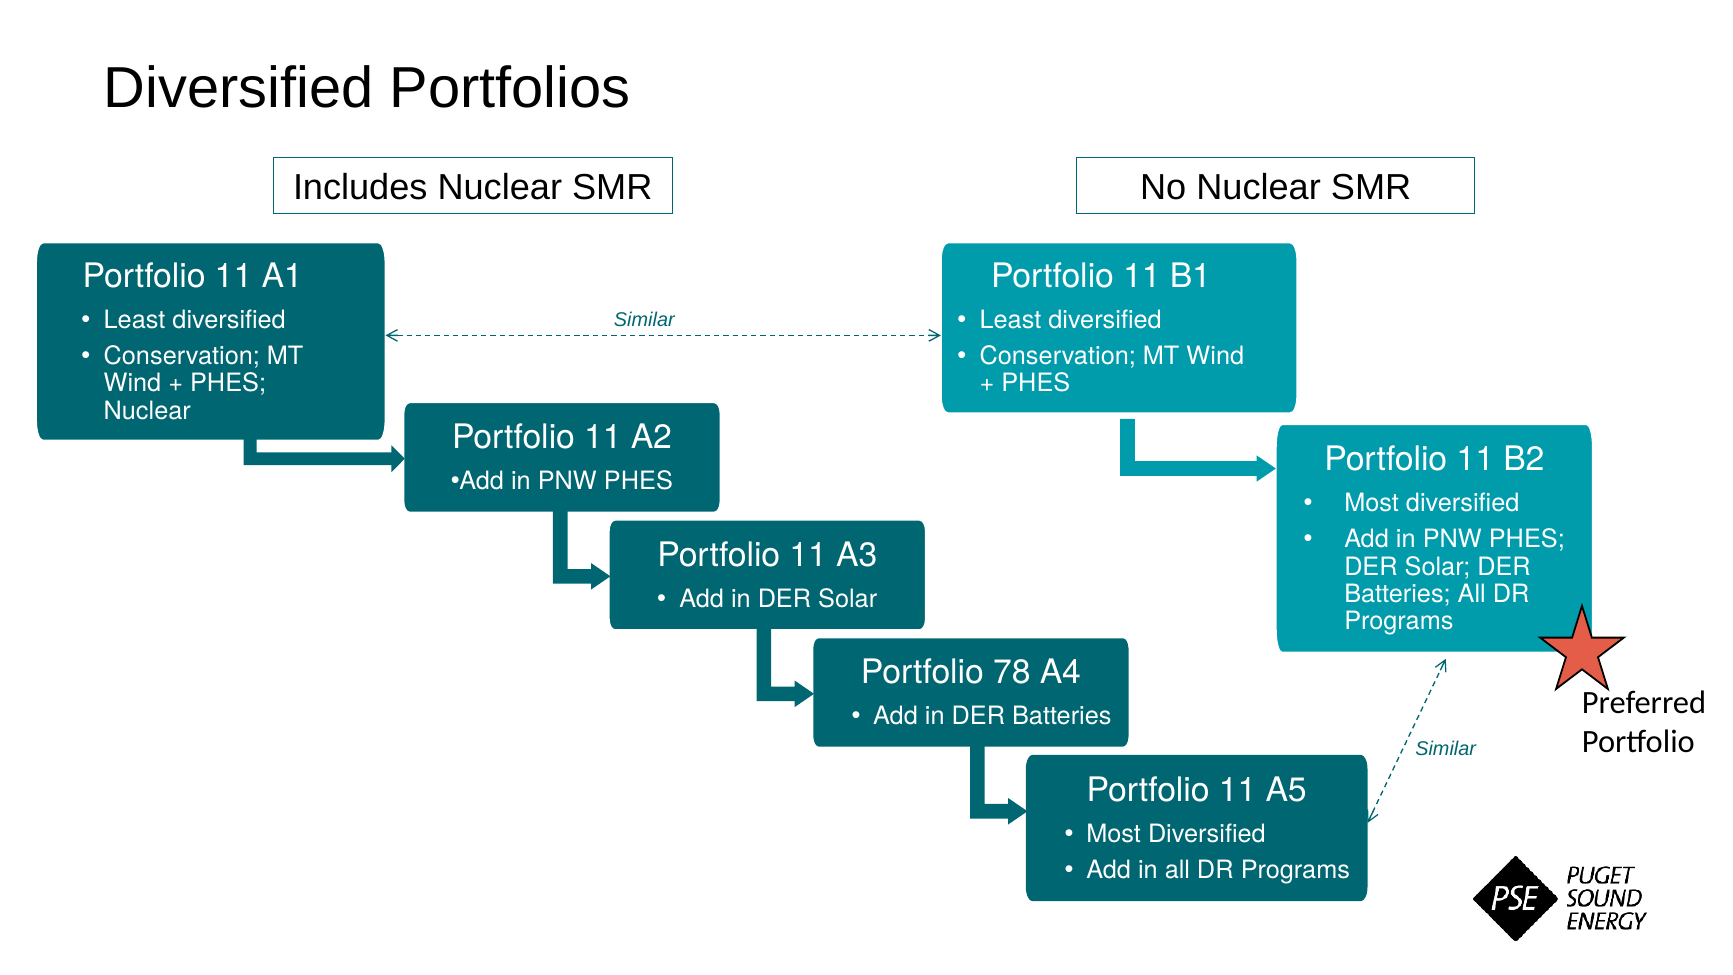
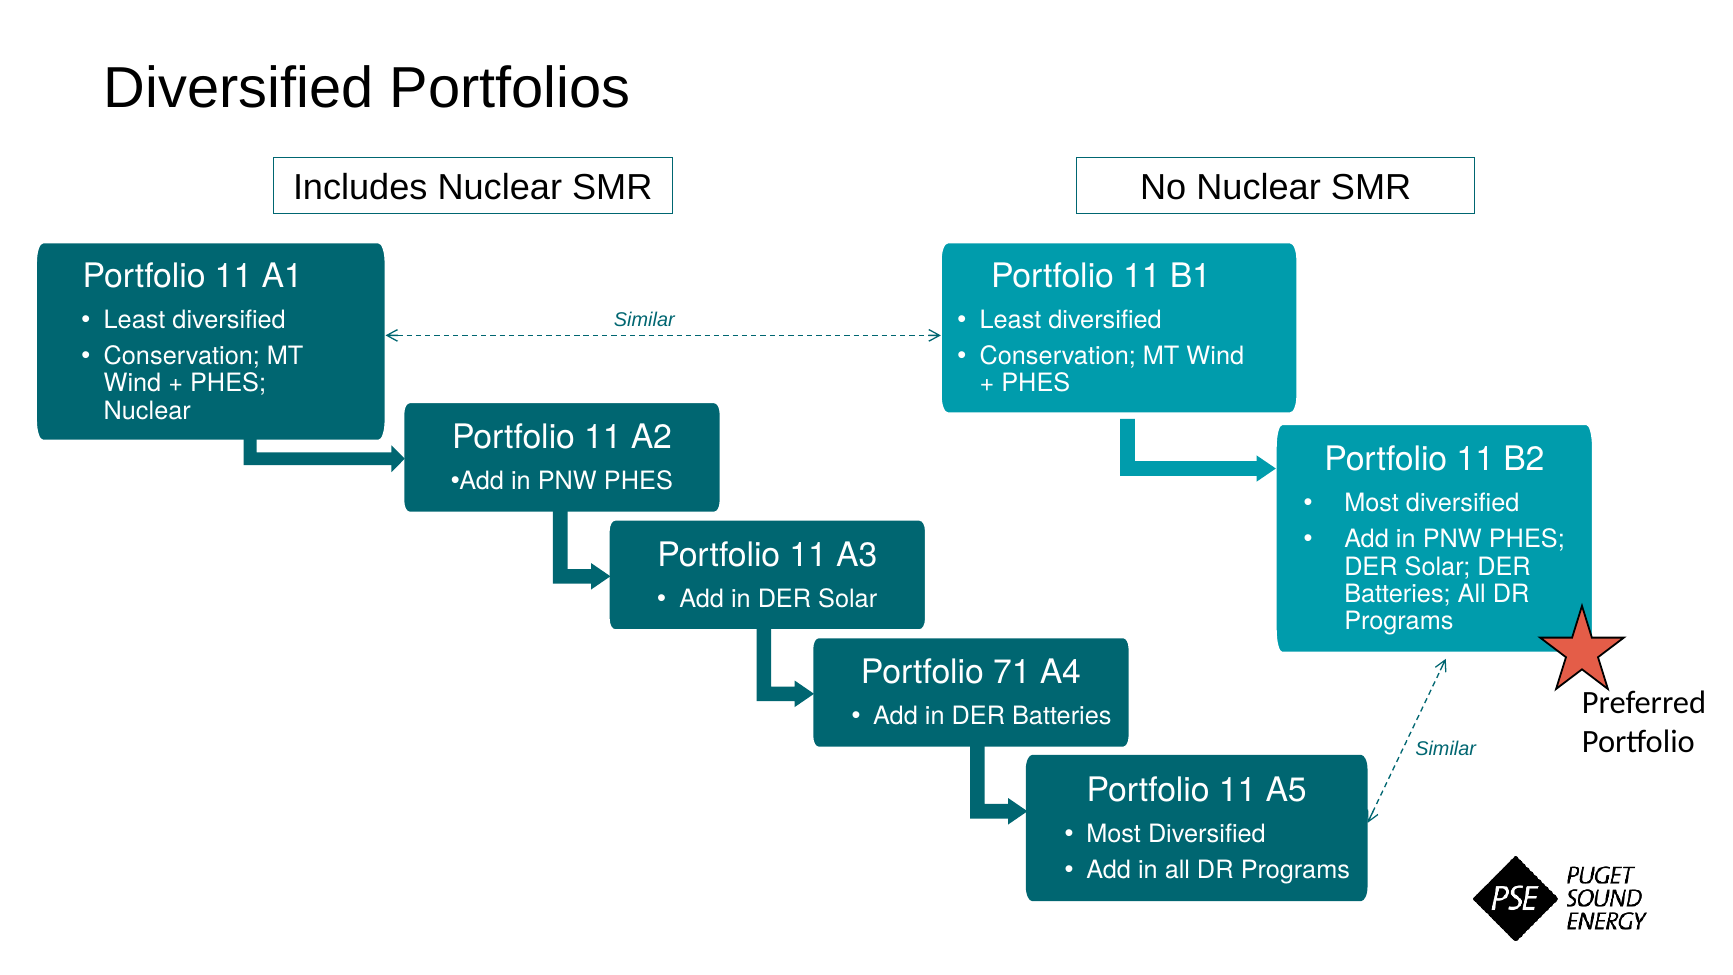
78: 78 -> 71 (1012, 673)
